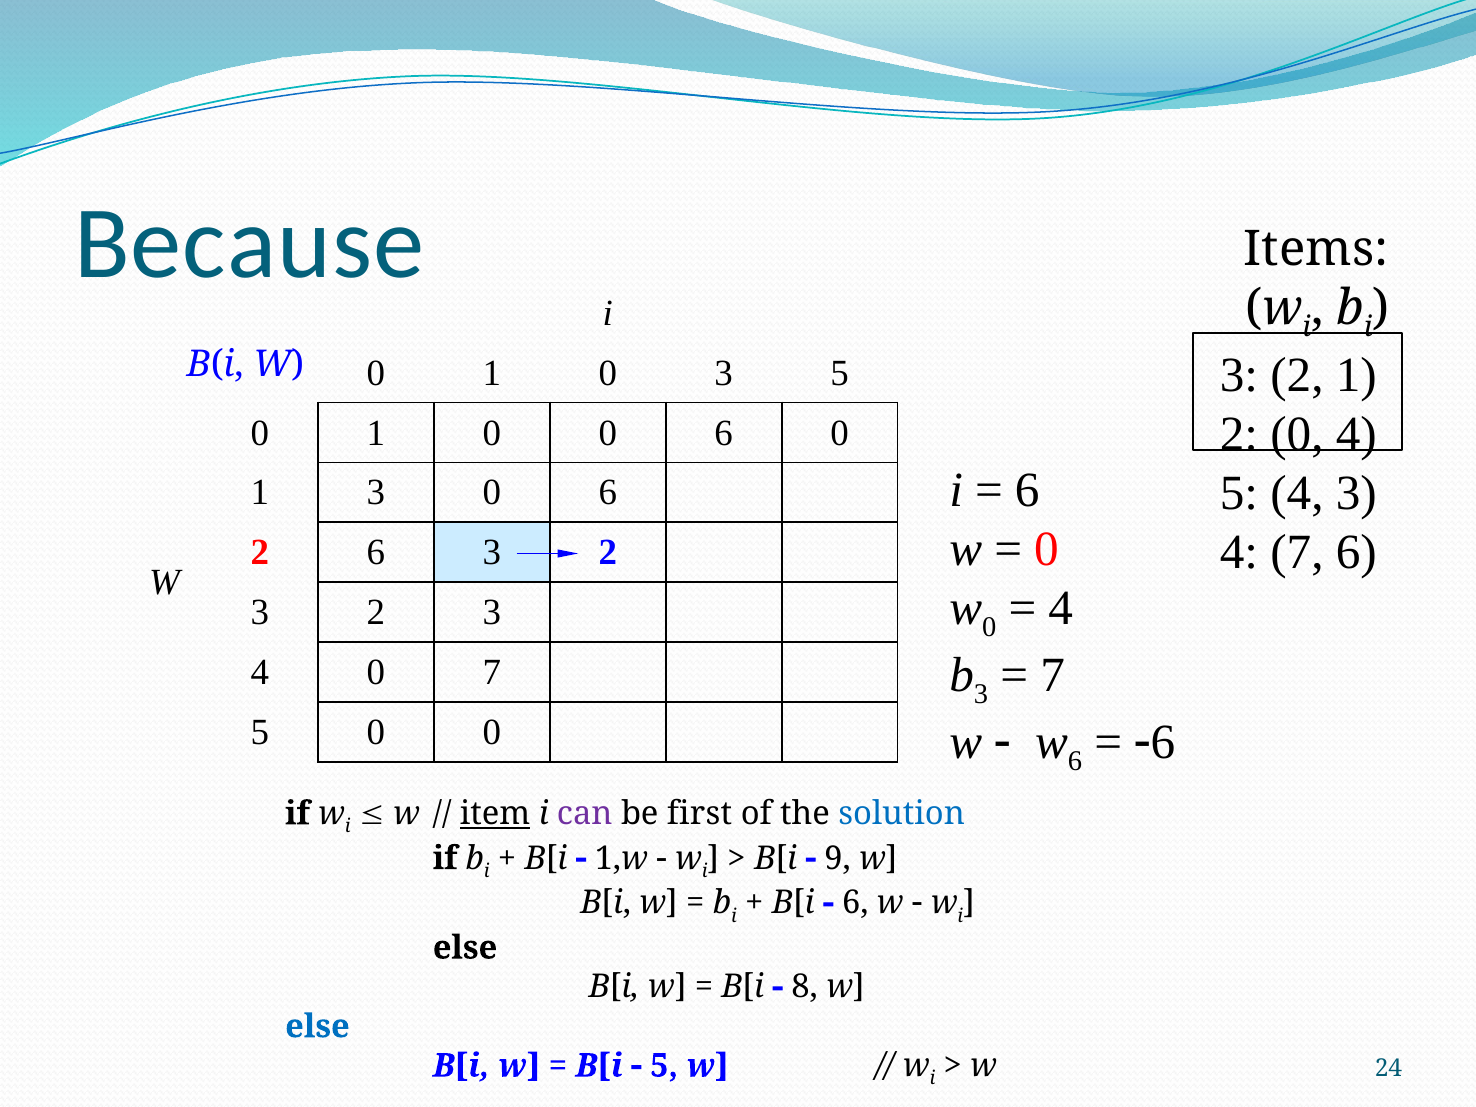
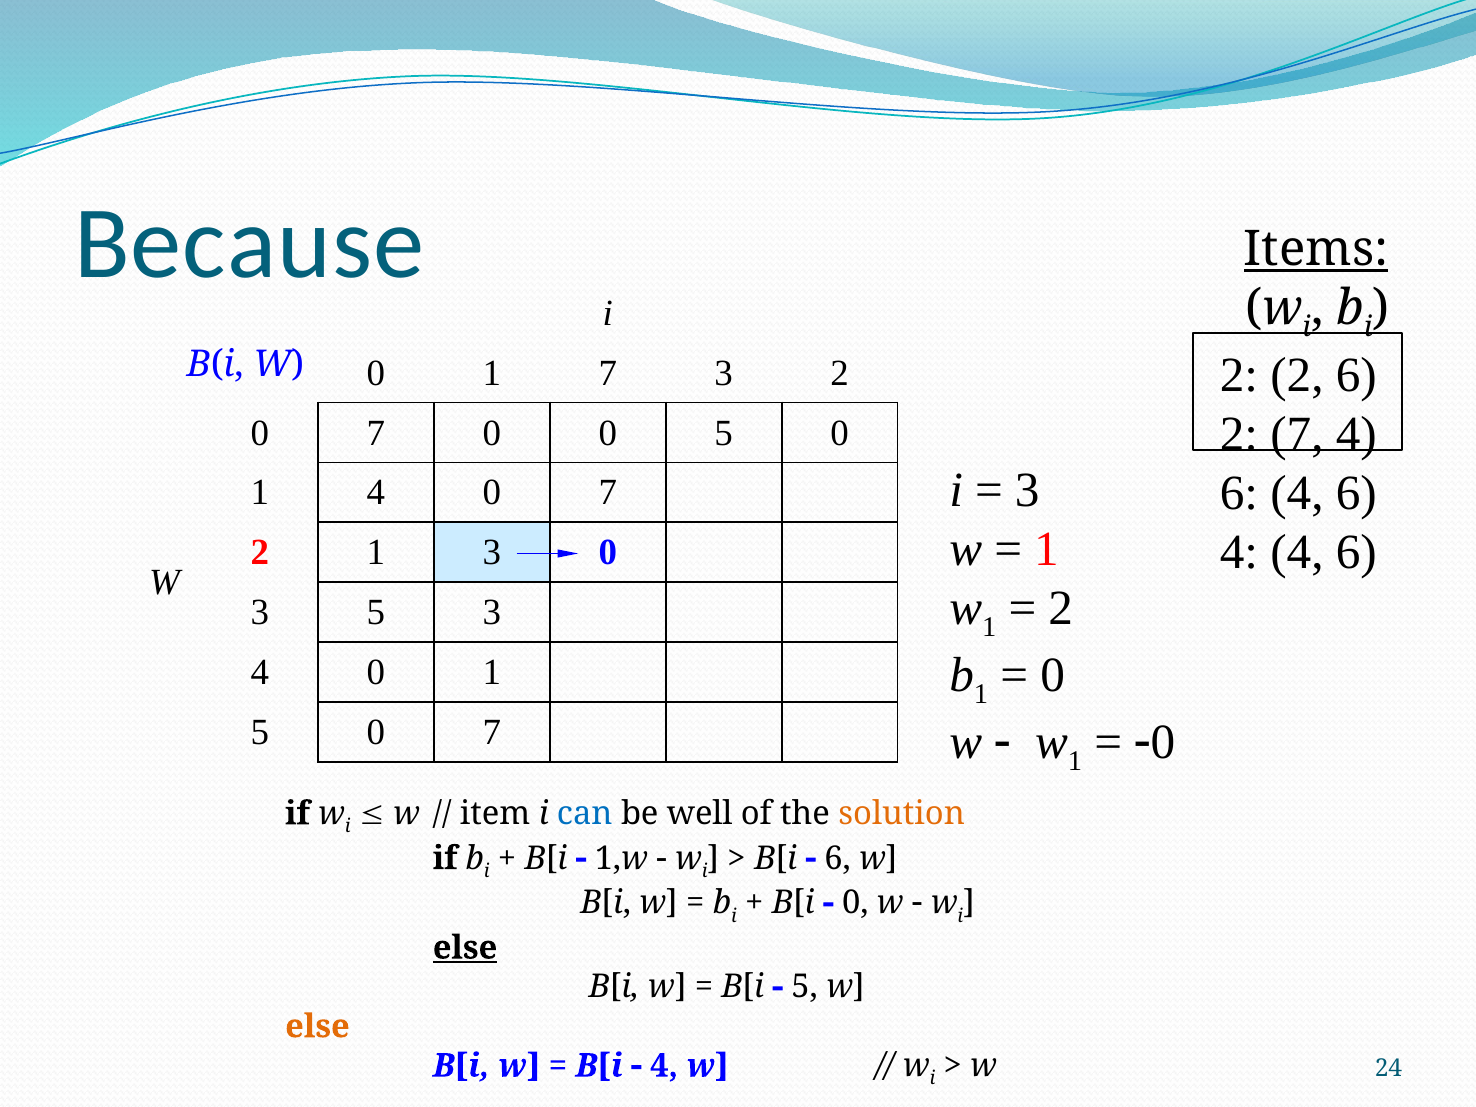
Items underline: none -> present (1316, 249)
3: 3 -> 2 (1239, 375)
2 1: 1 -> 6 (1356, 375)
0: 0 -> 7 (608, 373)
3 5: 5 -> 2 (840, 373)
2 0: 0 -> 7 (1297, 435)
1: 1 -> 7 (376, 433)
0 0 6: 6 -> 5 (724, 433)
6: 6 -> 3 (1027, 490)
5: 5 -> 6 (1239, 494)
3: 3 -> 6 (1356, 494)
1 3: 3 -> 4 (376, 493)
6: 6 -> 7 (608, 493)
0: 0 -> 1 (1046, 549)
4 7: 7 -> 4 (1297, 553)
2 6: 6 -> 1 (376, 553)
2: 2 -> 0 (608, 553)
0: 0 -> 1 (989, 627)
4: 4 -> 2 (1061, 608)
2: 2 -> 5 (376, 612)
3: 3 -> 1 (981, 694)
7: 7 -> 0 (1053, 675)
4 0 7: 7 -> 1 (492, 672)
5 0 0: 0 -> 7 (492, 732)
6: 6 -> 1 (1075, 761)
6: 6 -> 0 (1163, 742)
item underline: present -> none (495, 814)
can colour: purple -> blue (585, 814)
first: first -> well (700, 814)
solution colour: blue -> orange (902, 814)
9: 9 -> 6 (838, 858)
6: 6 -> 0 (855, 903)
else underline: none -> present (465, 948)
8: 8 -> 5 (805, 987)
else colour: blue -> orange (317, 1026)
5: 5 -> 4 (664, 1066)
